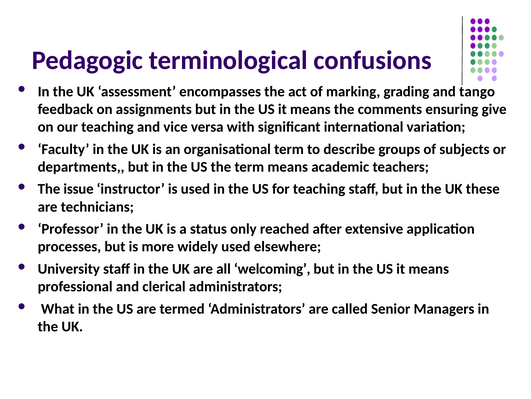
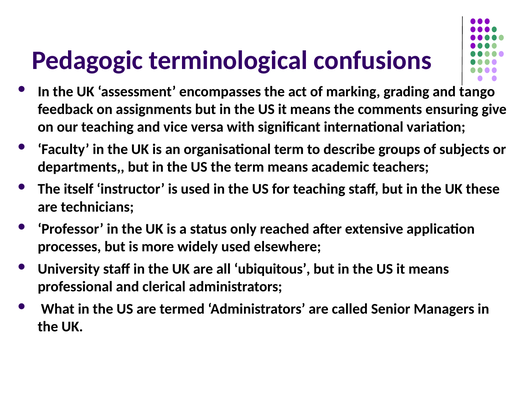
issue: issue -> itself (79, 189)
welcoming: welcoming -> ubiquitous (272, 268)
